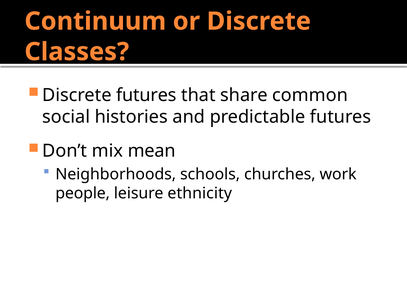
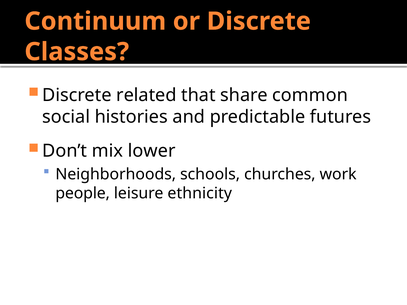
Discrete futures: futures -> related (146, 95)
mean: mean -> lower (152, 151)
